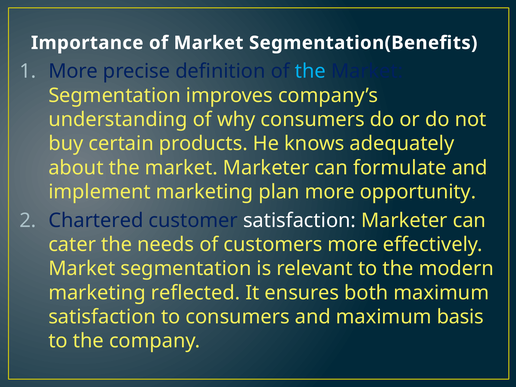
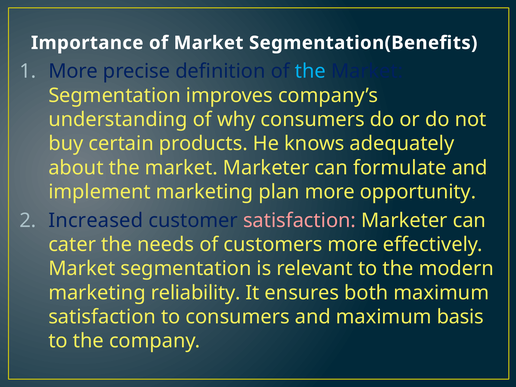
Chartered: Chartered -> Increased (96, 221)
satisfaction colour: white -> pink (299, 221)
reflected: reflected -> reliability (196, 293)
